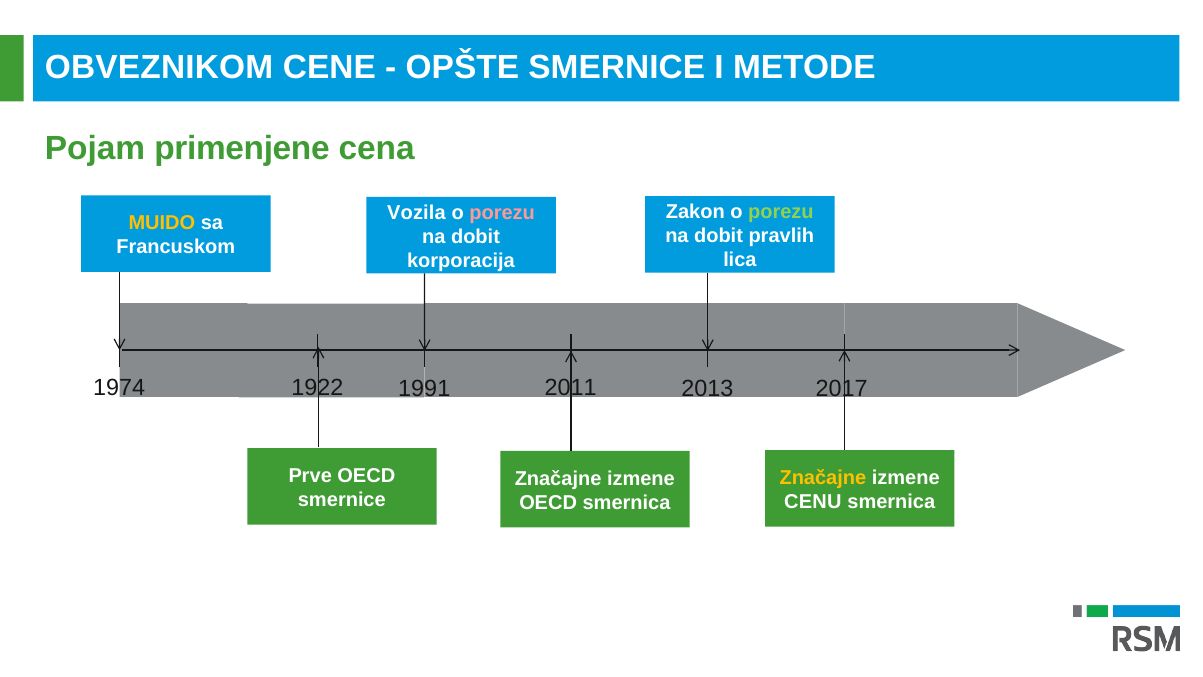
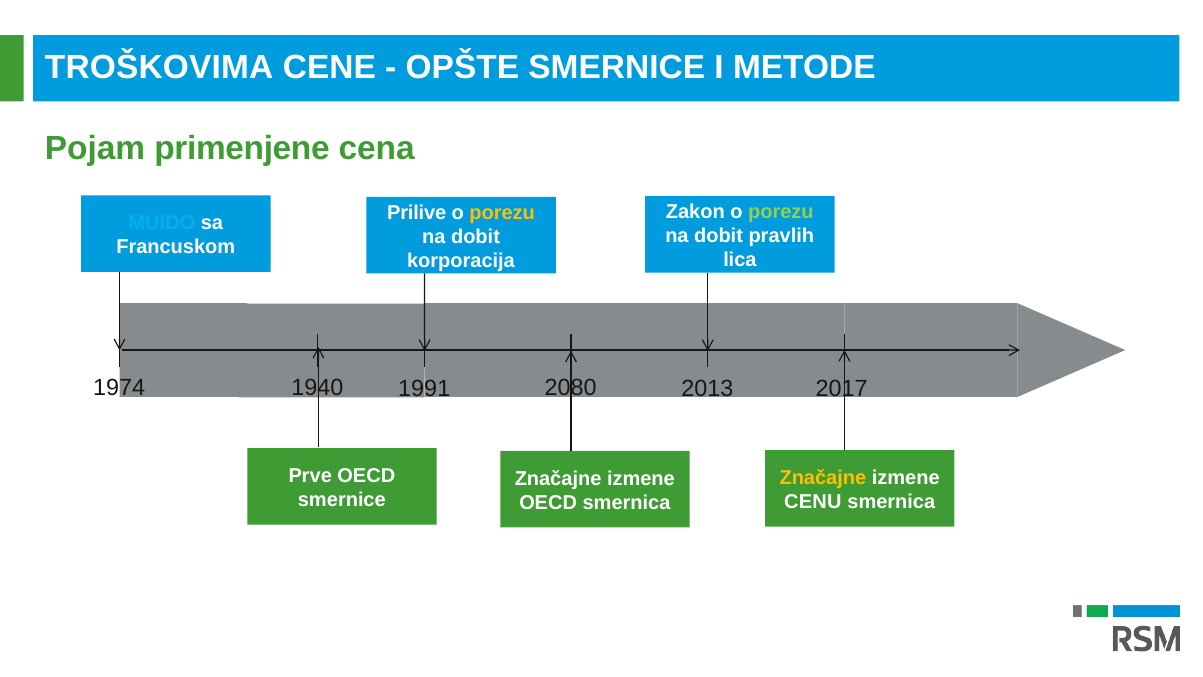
OBVEZNIKOM: OBVEZNIKOM -> TROŠKOVIMA (159, 67)
Vozila: Vozila -> Prilive (417, 212)
porezu colour: pink -> yellow (502, 212)
MUIDO colour: yellow -> light blue (162, 223)
1922: 1922 -> 1940 (317, 388)
2011: 2011 -> 2080 (571, 388)
